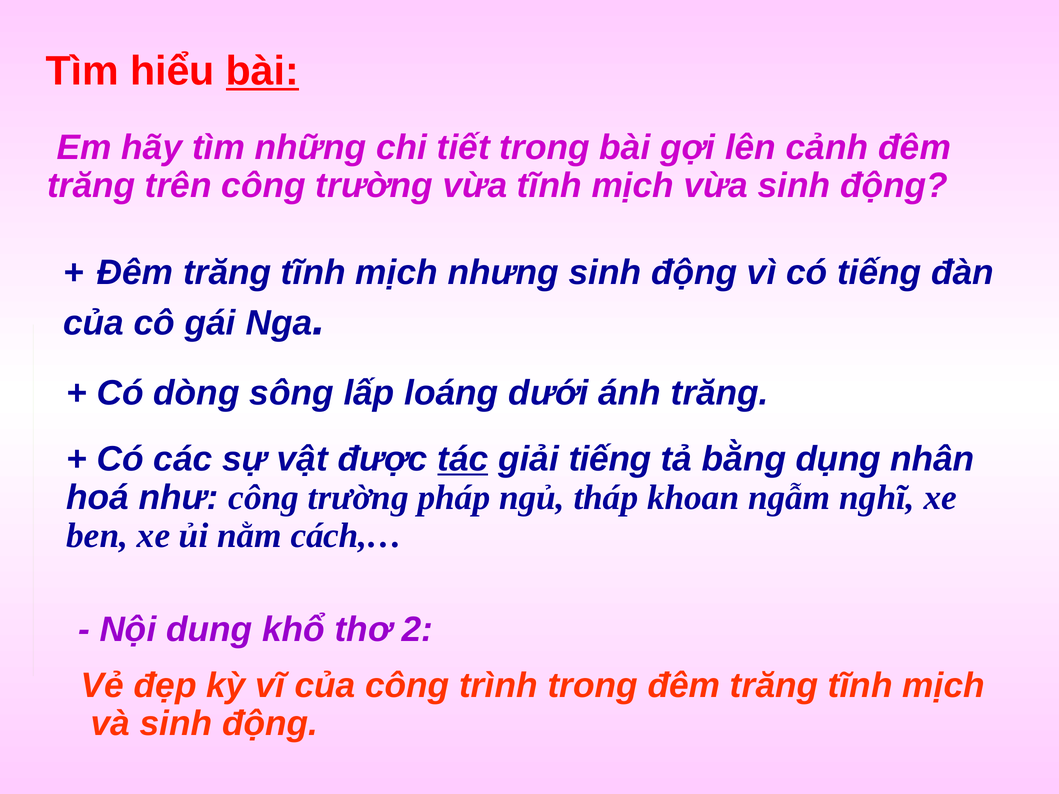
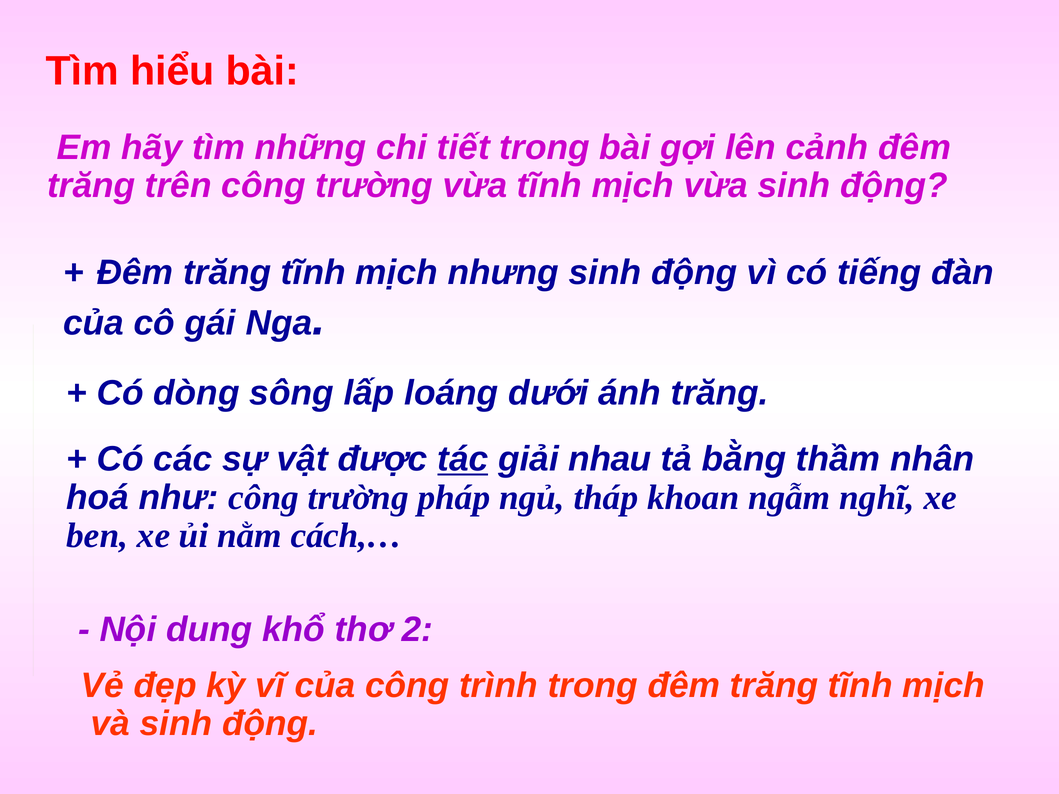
bài underline: present -> none (262, 71)
giải tiếng: tiếng -> nhau (610, 459)
dụng: dụng -> thầm (838, 459)
